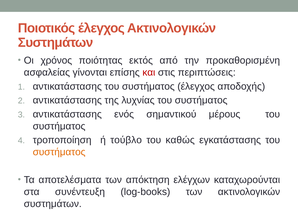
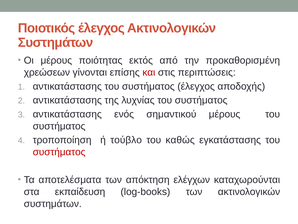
Οι χρόνος: χρόνος -> μέρους (56, 60)
ασφαλείας: ασφαλείας -> χρεώσεων (47, 72)
συστήματος colour: orange -> red (59, 152)
συνέντευξη: συνέντευξη -> εκπαίδευση (80, 191)
